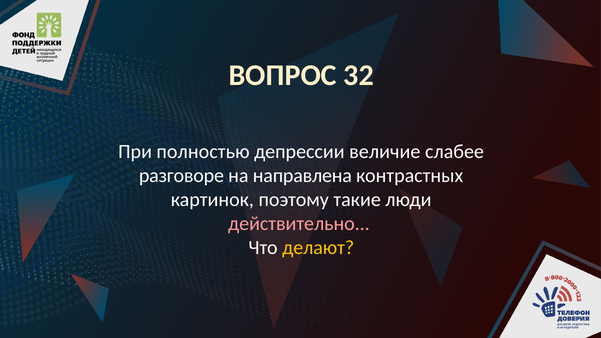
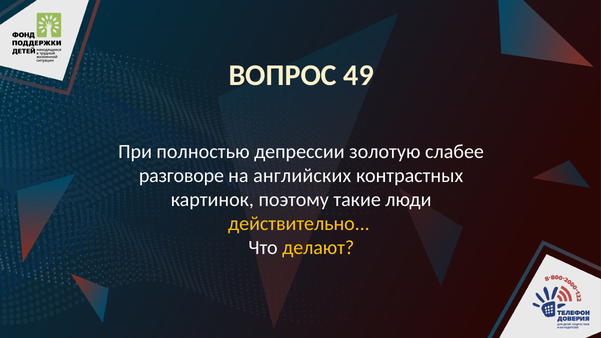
32: 32 -> 49 (359, 75)
величие: величие -> золотую (385, 152)
направлена: направлена -> английских (302, 176)
действительно colour: pink -> yellow (299, 224)
